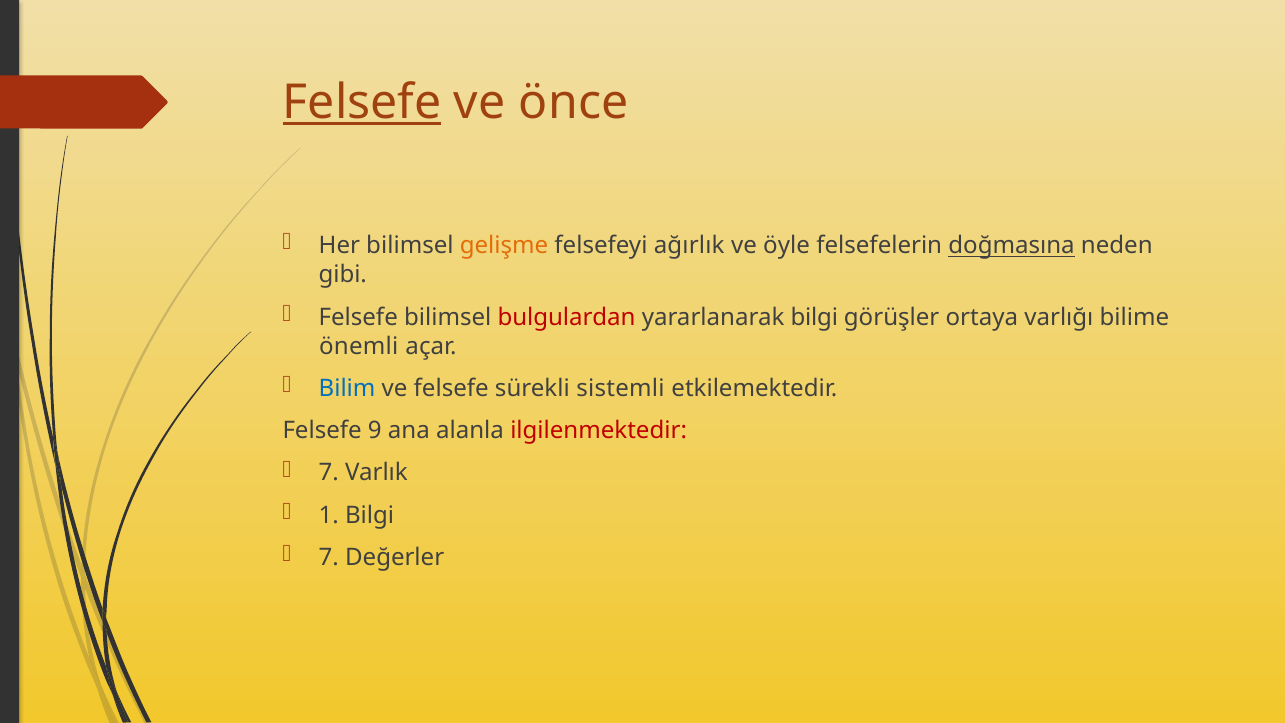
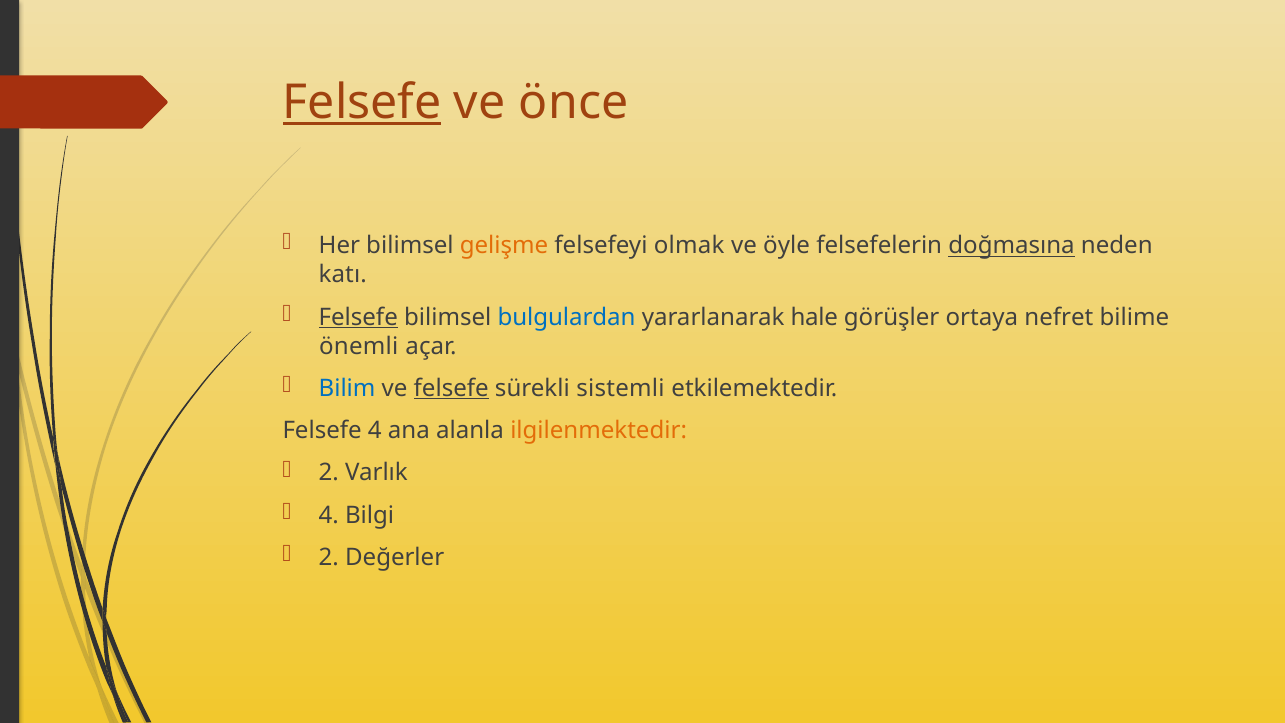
ağırlık: ağırlık -> olmak (689, 246)
gibi: gibi -> katı (343, 275)
Felsefe underline: none -> present (358, 317)
bulgulardan colour: red -> blue (567, 317)
yararlanarak bilgi: bilgi -> hale (814, 317)
varlığı: varlığı -> nefret (1059, 317)
felsefe underline: none -> present (451, 388)
Felsefe 9: 9 -> 4 (375, 431)
ilgilenmektedir colour: red -> orange (599, 431)
7: 7 -> 2 (329, 473)
1: 1 -> 4 (329, 515)
7: 7 -> 2 (329, 558)
